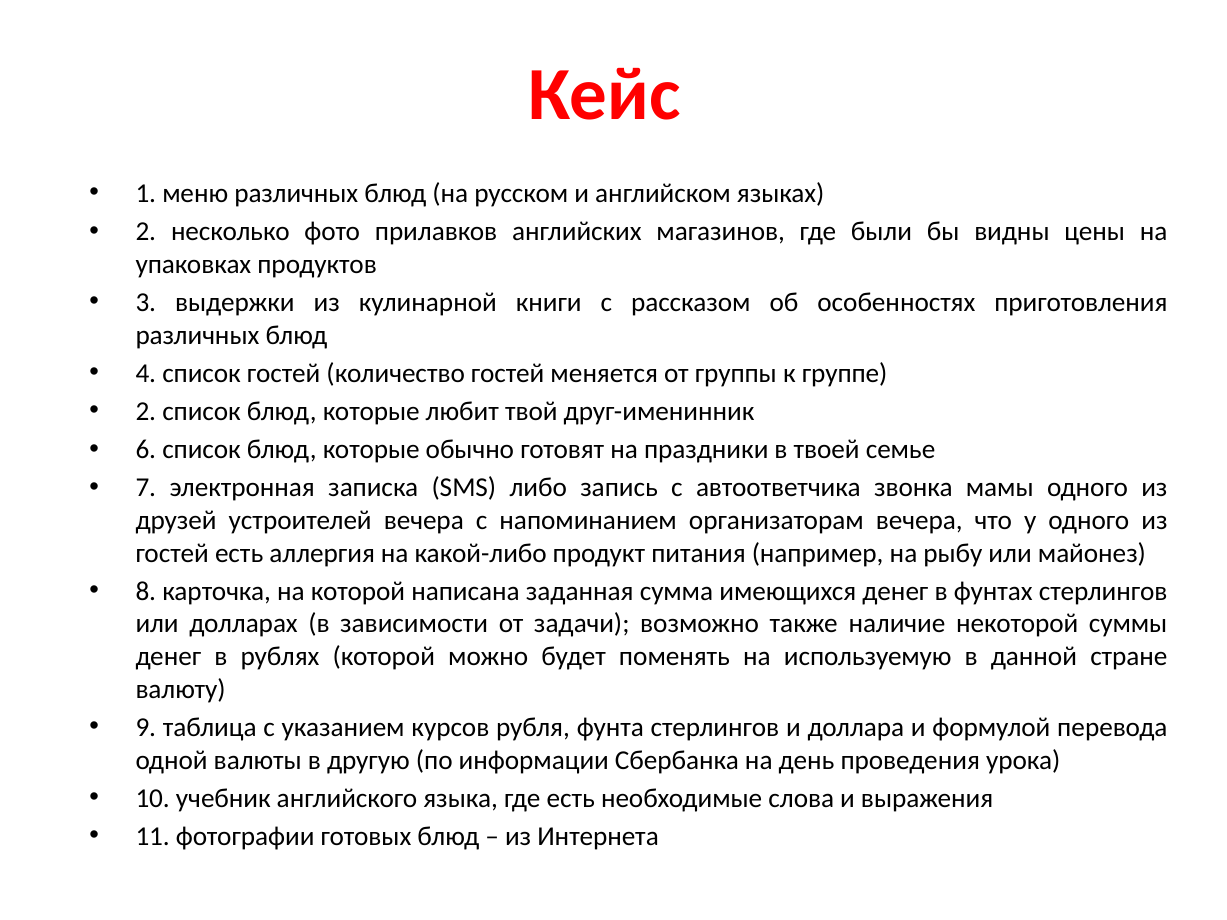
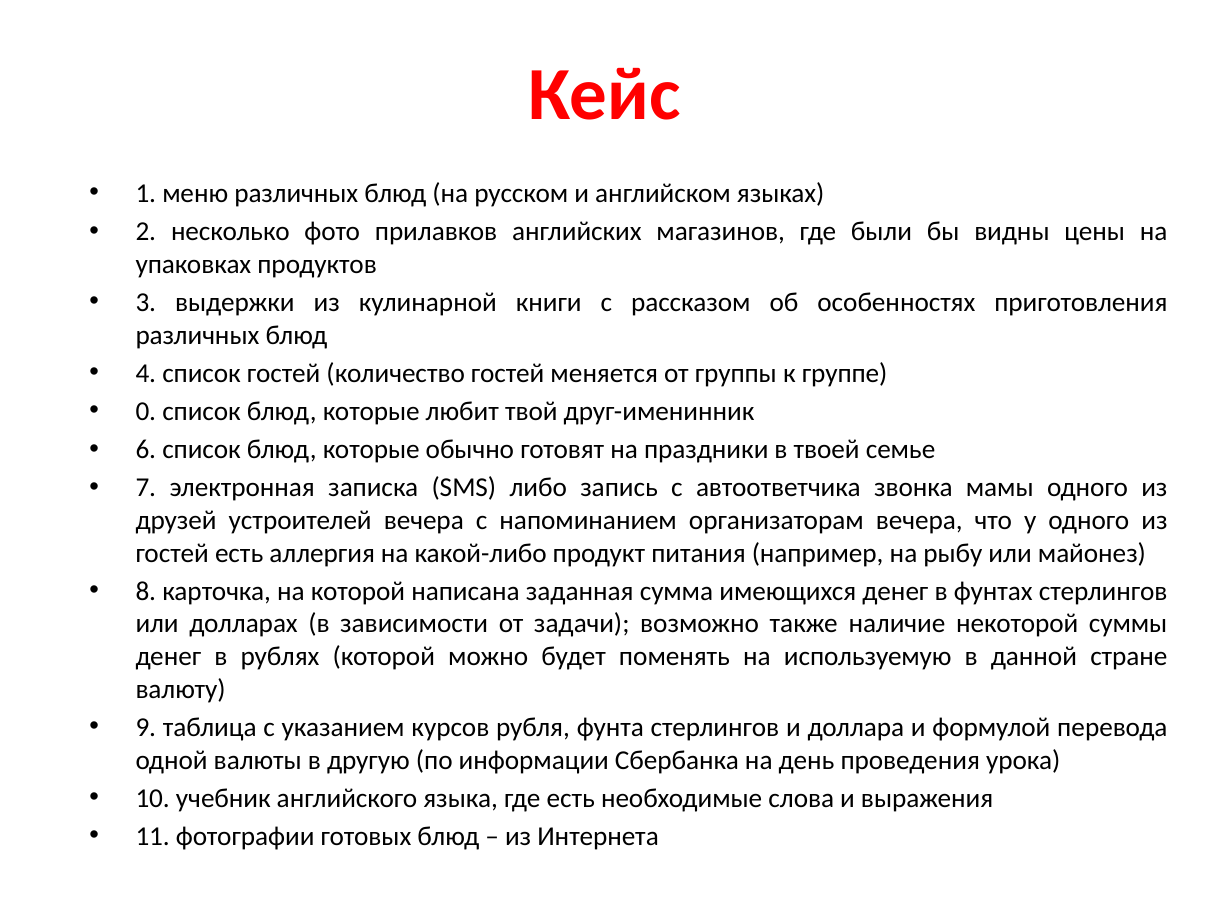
2: 2 -> 0 (146, 412)
